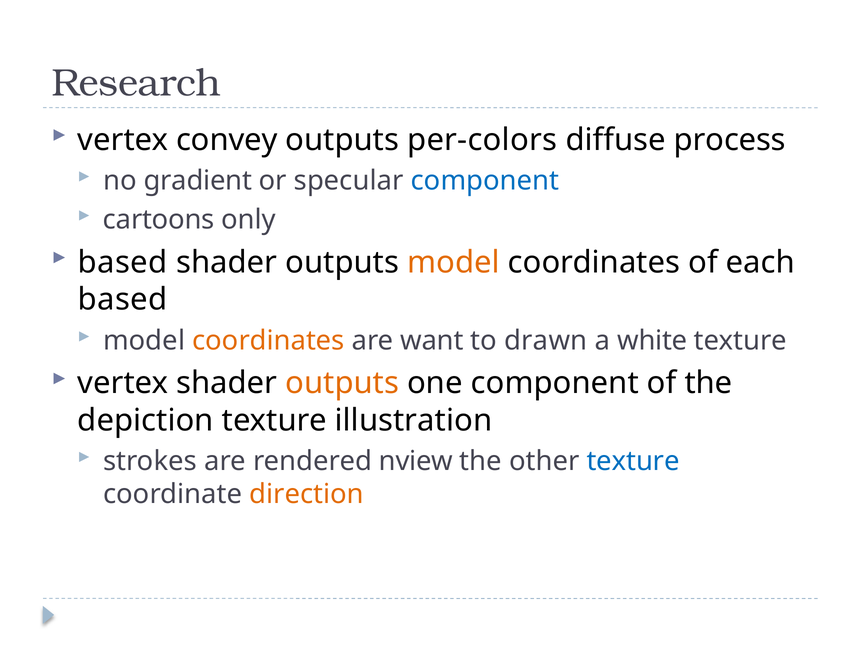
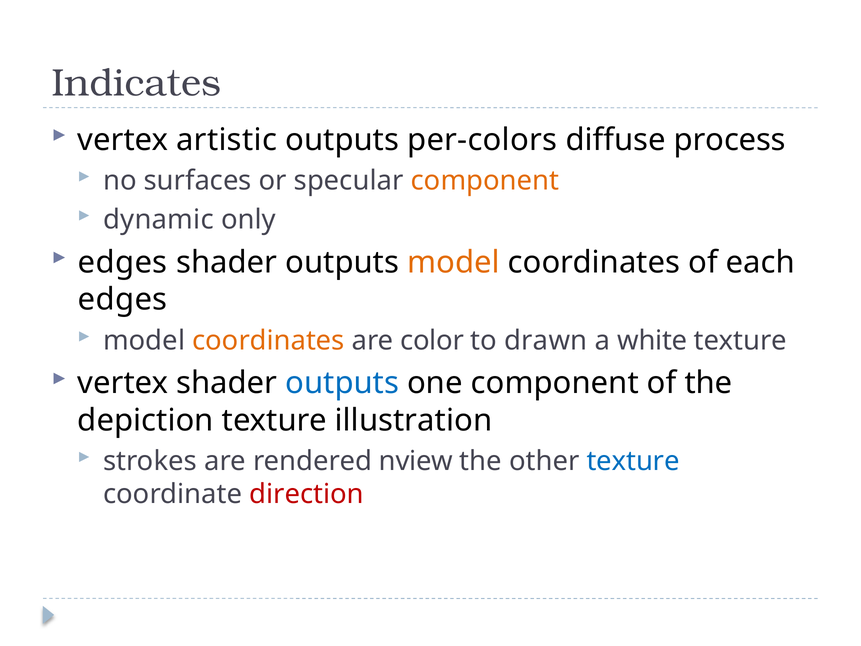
Research: Research -> Indicates (136, 83)
convey: convey -> artistic (227, 140)
gradient: gradient -> surfaces (198, 181)
component colour: blue -> orange (485, 181)
cartoons: cartoons -> dynamic (158, 220)
based: based -> edges (123, 262)
based: based -> edges (123, 300)
want: want -> color (432, 340)
outputs colour: orange -> blue (342, 383)
direction colour: orange -> red (307, 494)
